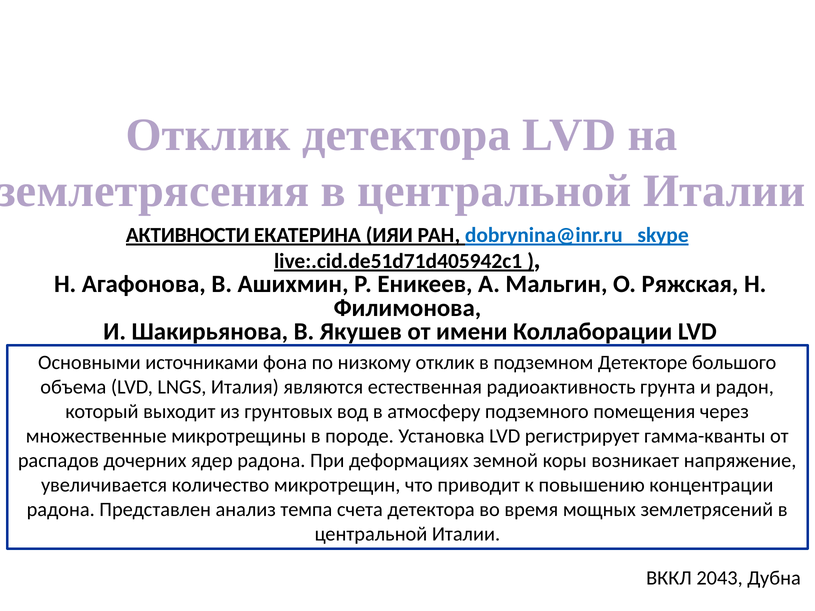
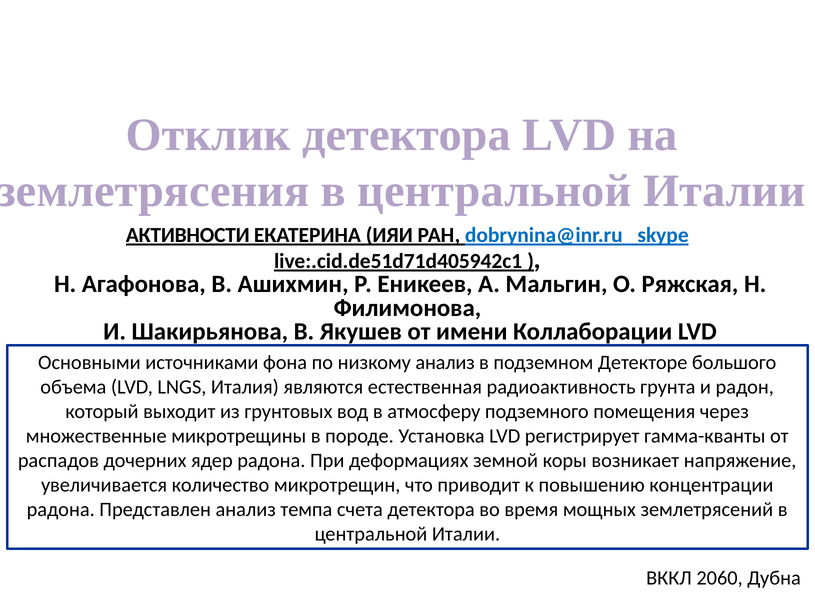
низкому отклик: отклик -> анализ (445, 363)
2043: 2043 -> 2060 (720, 578)
